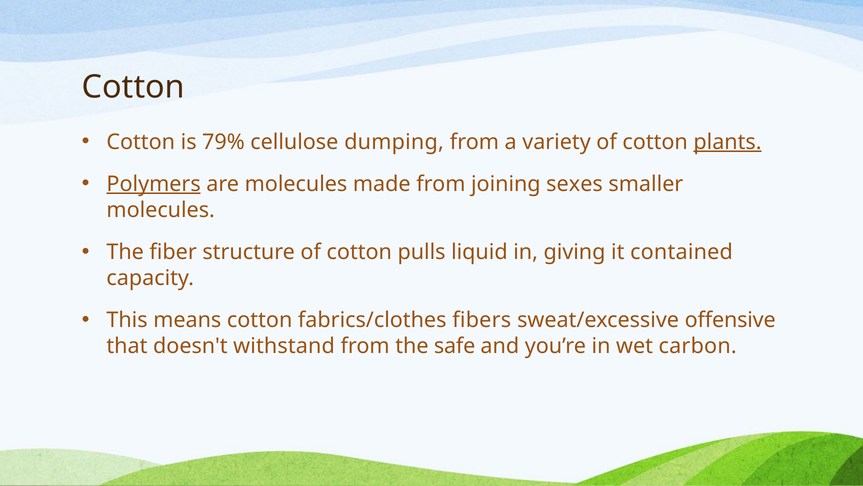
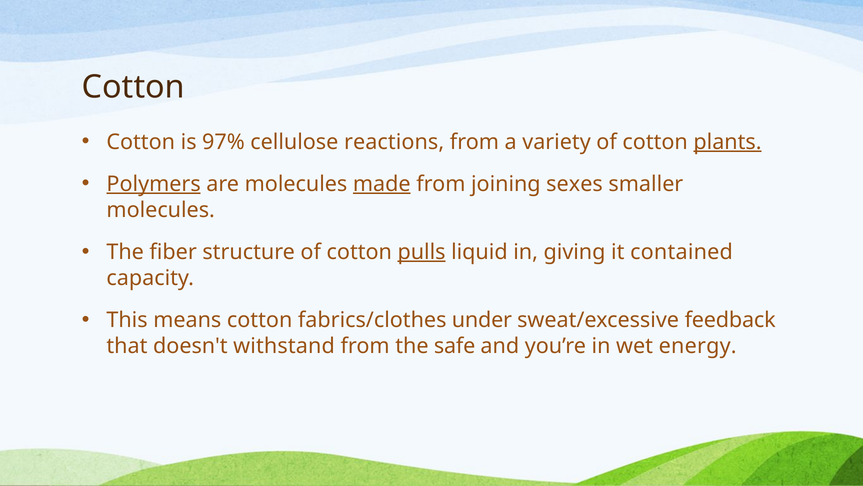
79%: 79% -> 97% (223, 142)
dumping: dumping -> reactions (394, 142)
made underline: none -> present (382, 184)
pulls underline: none -> present (422, 252)
fibers: fibers -> under (482, 320)
offensive: offensive -> feedback (730, 320)
carbon: carbon -> energy (698, 346)
